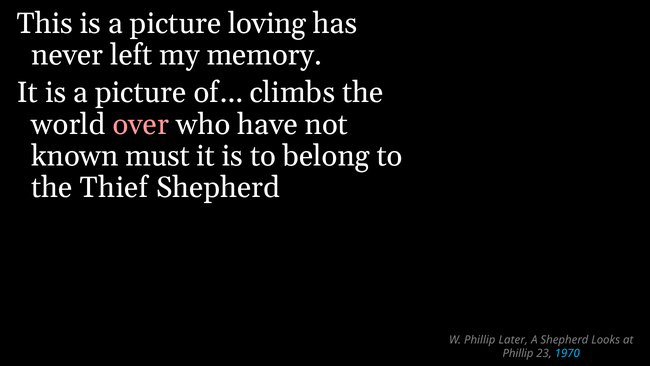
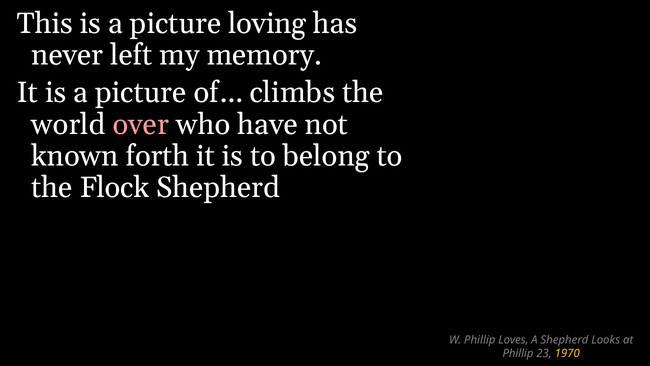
must: must -> forth (158, 156)
Thief: Thief -> Flock (114, 187)
Later: Later -> Loves (513, 340)
1970 colour: light blue -> yellow (567, 353)
